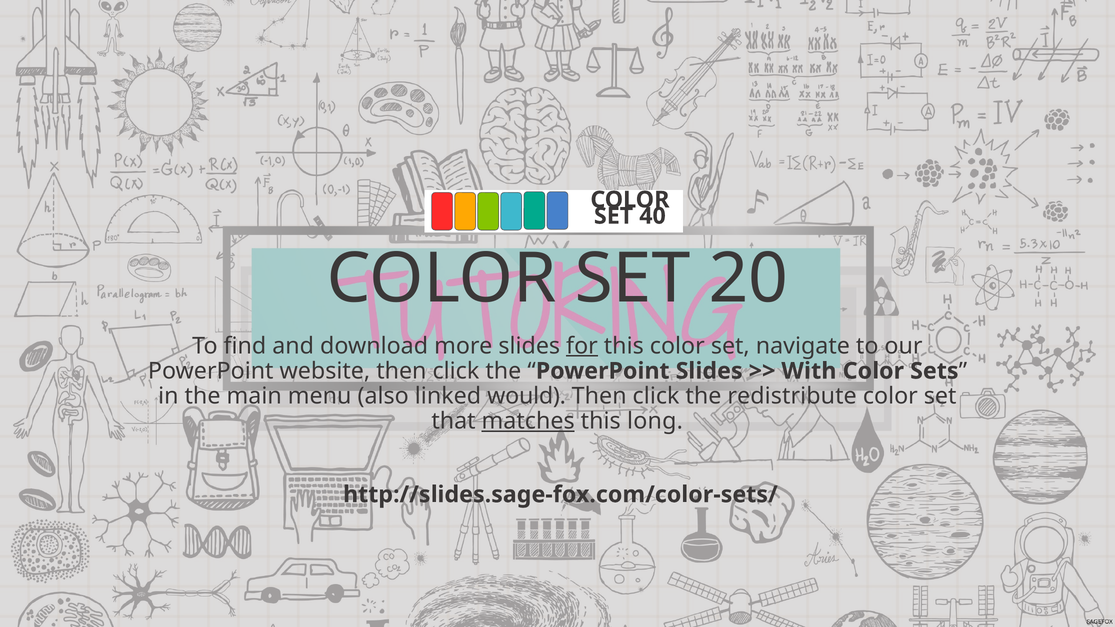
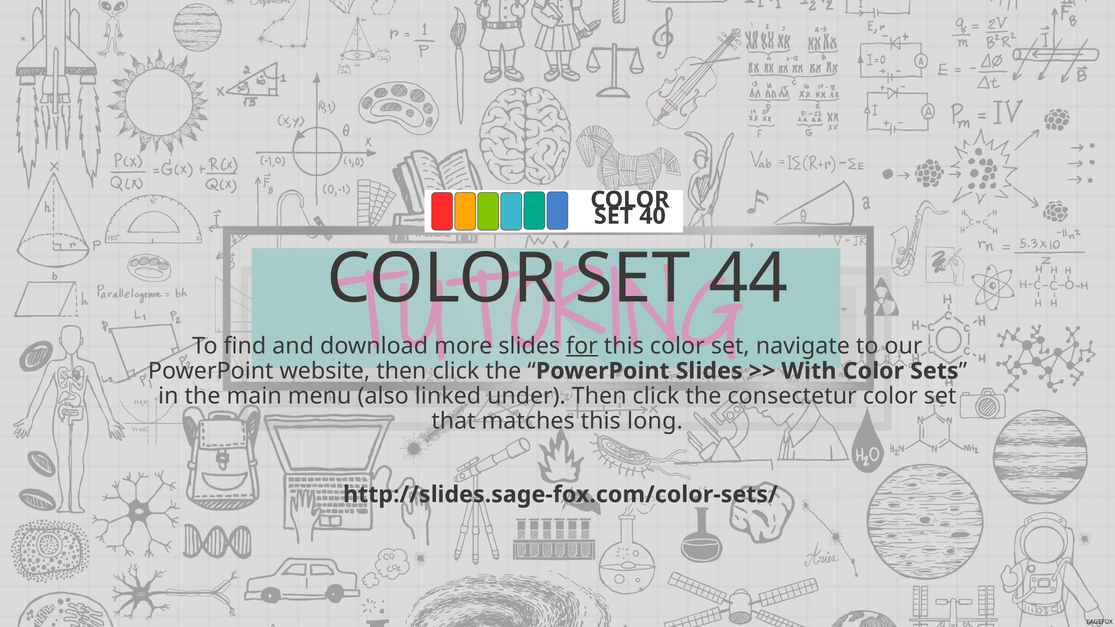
20: 20 -> 44 (748, 279)
would: would -> under (526, 396)
redistribute: redistribute -> consectetur (792, 396)
matches underline: present -> none (528, 421)
